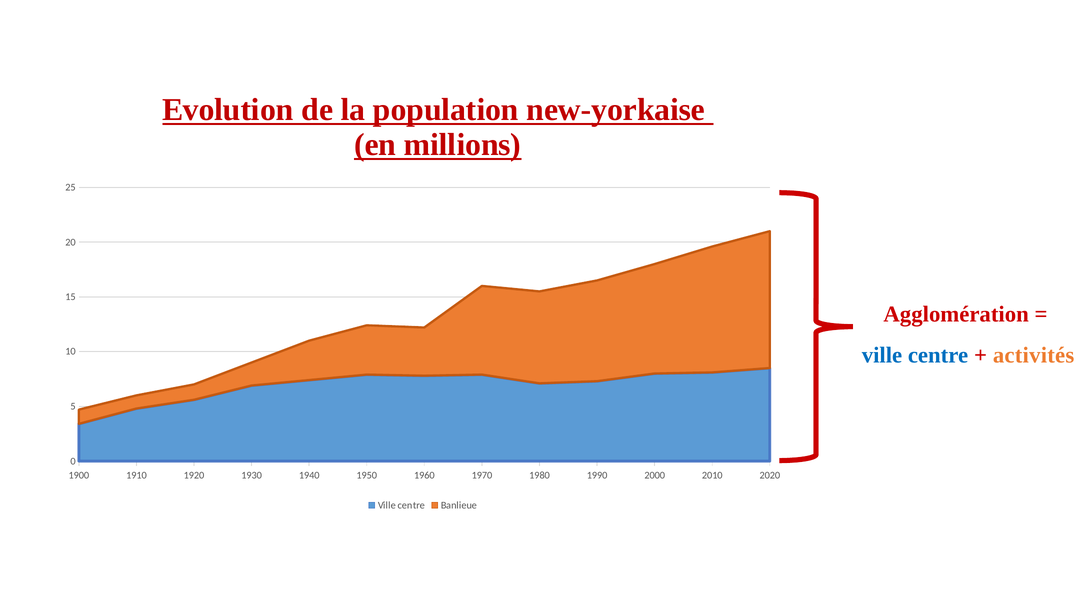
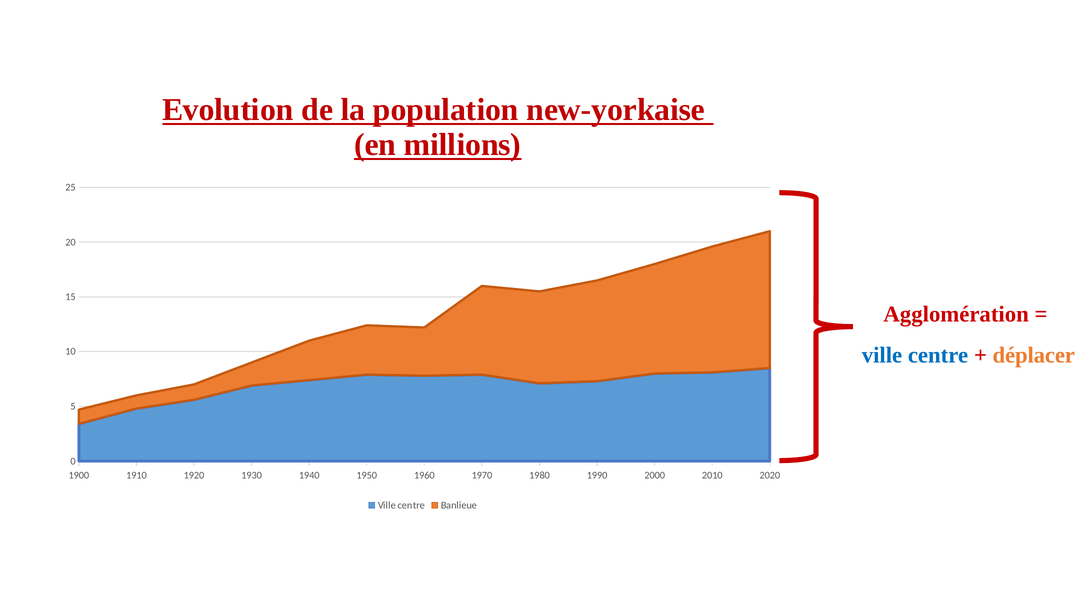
activités: activités -> déplacer (1034, 355)
